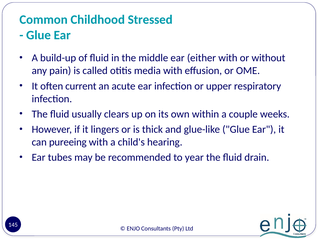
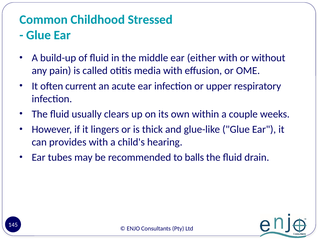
pureeing: pureeing -> provides (68, 142)
year: year -> balls (194, 157)
